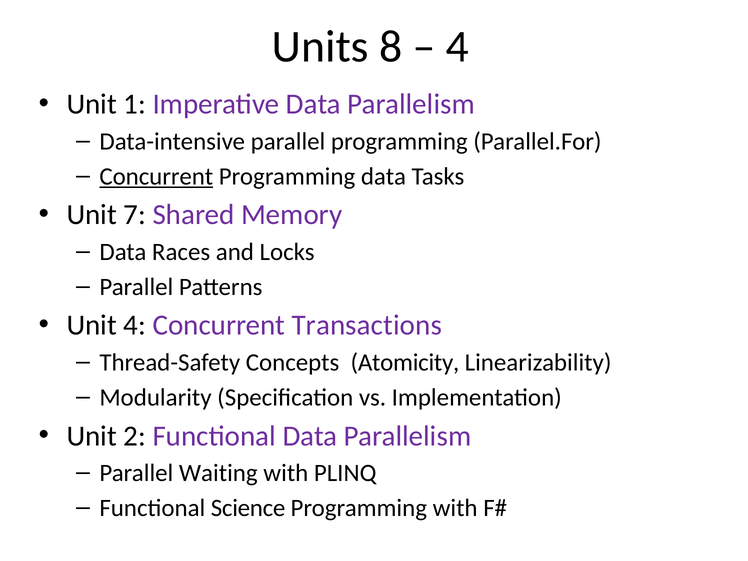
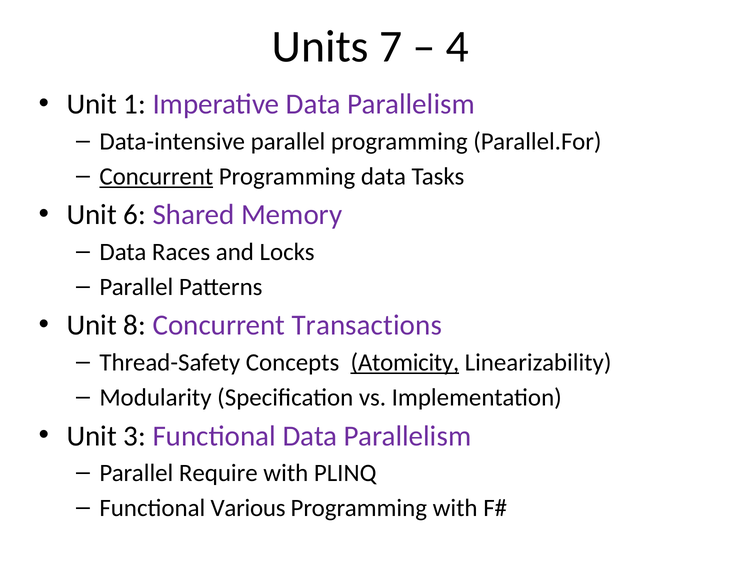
8: 8 -> 7 (391, 47)
7: 7 -> 6 (135, 215)
Unit 4: 4 -> 8 (135, 325)
Atomicity underline: none -> present (405, 363)
2: 2 -> 3 (135, 436)
Waiting: Waiting -> Require (218, 473)
Science: Science -> Various (248, 508)
